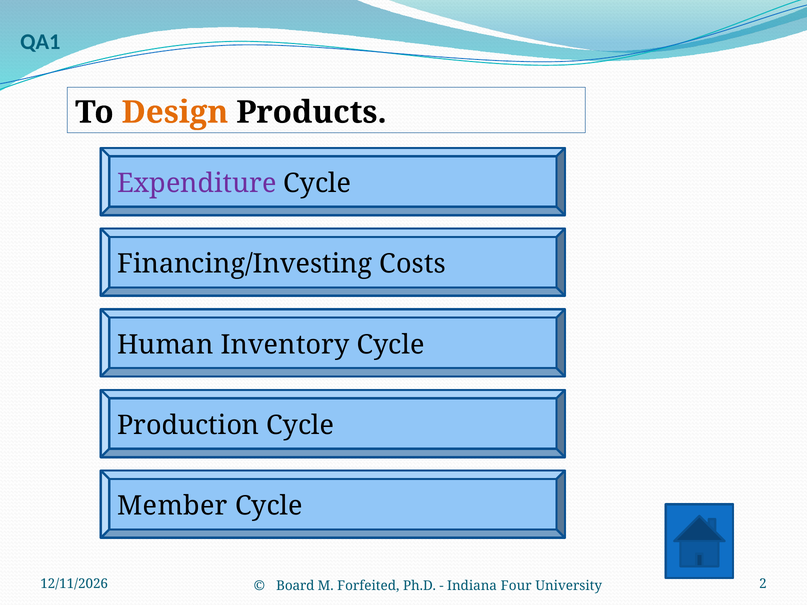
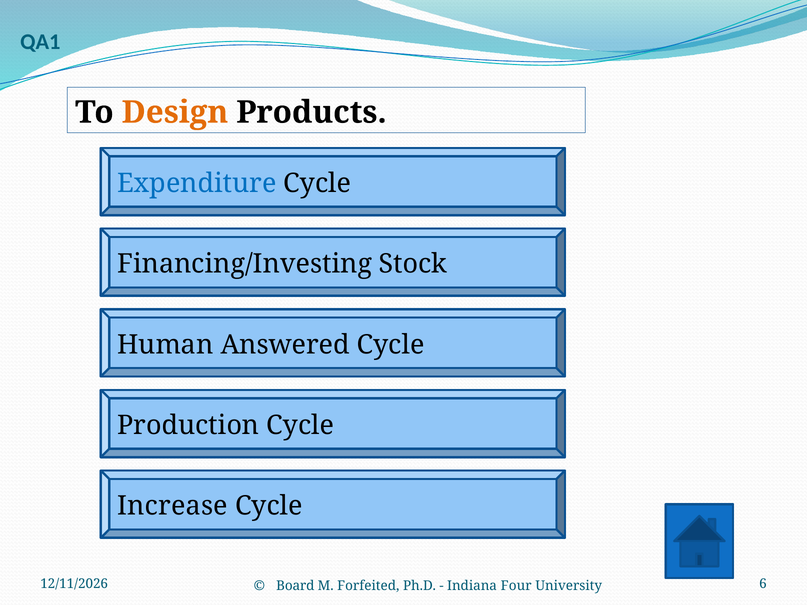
Expenditure colour: purple -> blue (197, 183)
Costs: Costs -> Stock (413, 264)
Inventory: Inventory -> Answered (285, 345)
Member: Member -> Increase (173, 506)
2: 2 -> 6 (763, 584)
